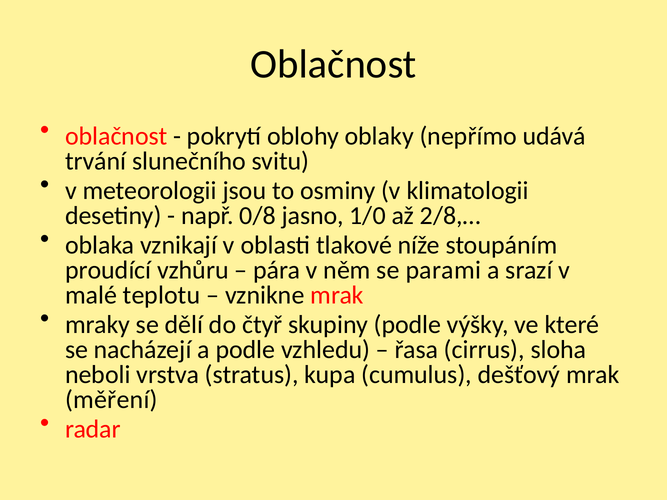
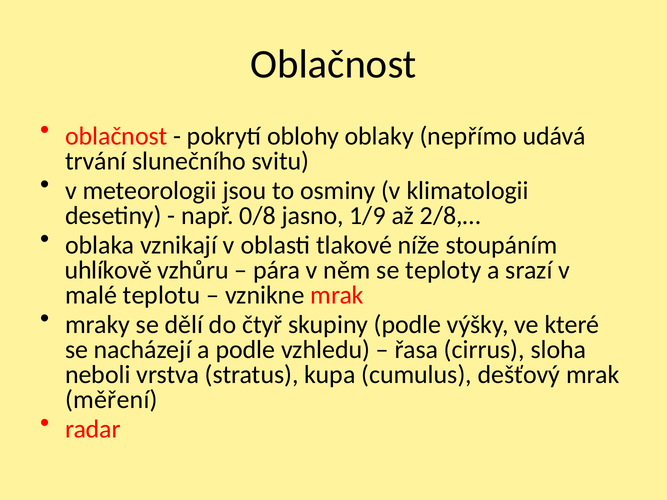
1/0: 1/0 -> 1/9 (368, 216)
proudící: proudící -> uhlíkově (108, 270)
parami: parami -> teploty (443, 270)
